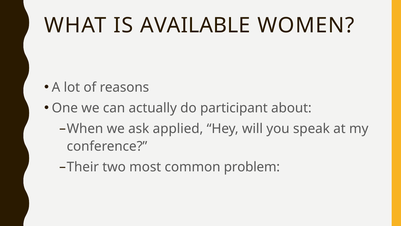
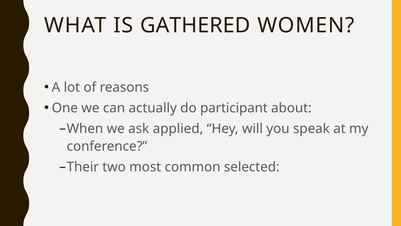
AVAILABLE: AVAILABLE -> GATHERED (195, 25)
problem: problem -> selected (252, 167)
